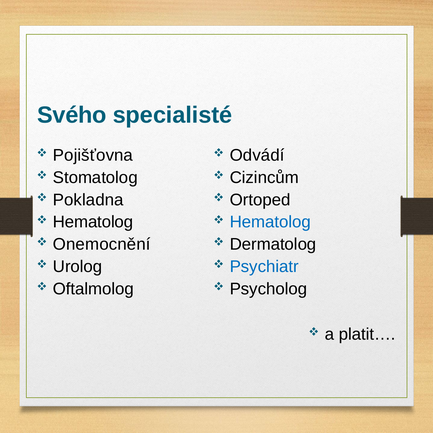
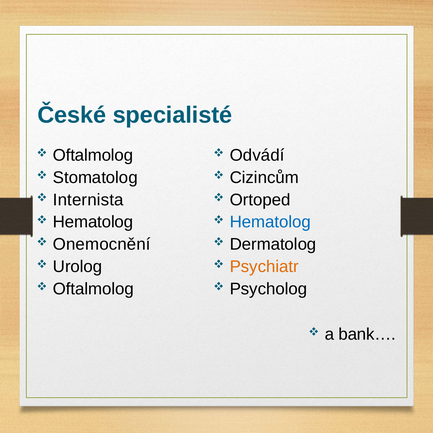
Svého: Svého -> České (72, 115)
Pojišťovna: Pojišťovna -> Oftalmolog (93, 155)
Pokladna: Pokladna -> Internista (88, 200)
Psychiatr colour: blue -> orange (264, 267)
platit…: platit… -> bank… (367, 334)
